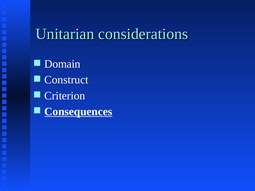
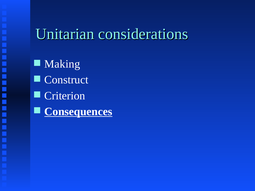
Domain: Domain -> Making (62, 64)
